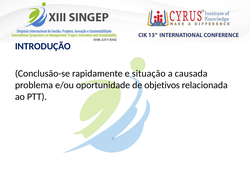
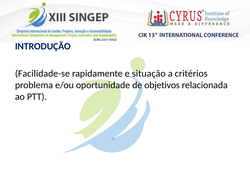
Conclusão-se: Conclusão-se -> Facilidade-se (42, 74)
causada: causada -> critérios (191, 74)
